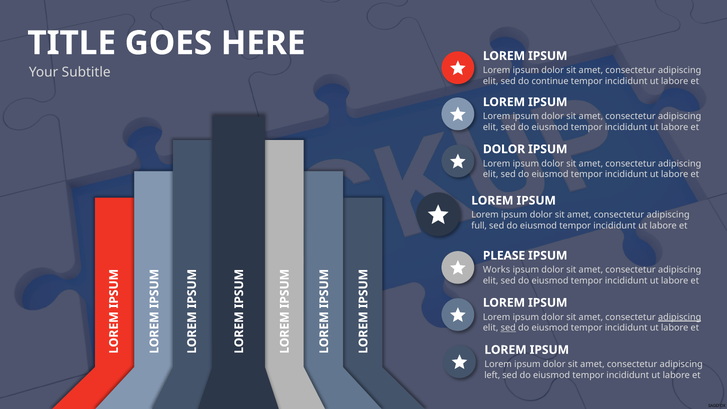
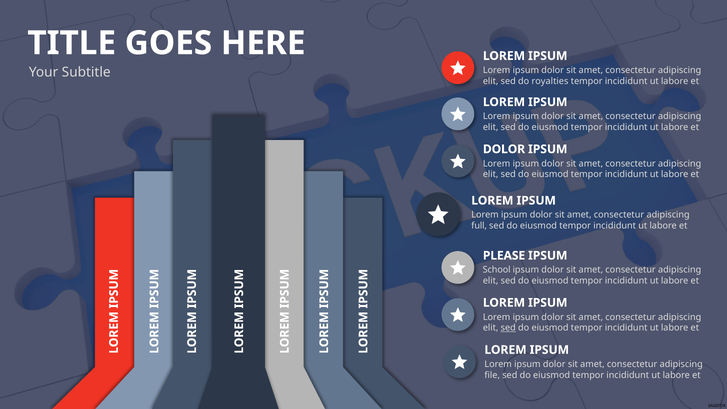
continue: continue -> royalties (550, 81)
Works: Works -> School (497, 270)
adipiscing underline: present -> none (680, 317)
left: left -> file (492, 375)
